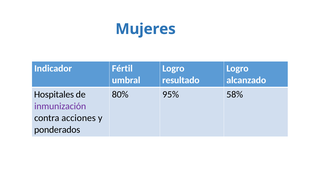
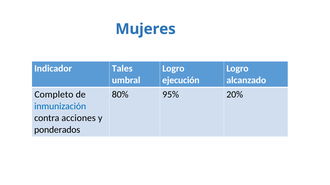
Fértil: Fértil -> Tales (122, 69)
resultado: resultado -> ejecución (181, 81)
Hospitales: Hospitales -> Completo (54, 95)
58%: 58% -> 20% (235, 95)
inmunización colour: purple -> blue (60, 107)
